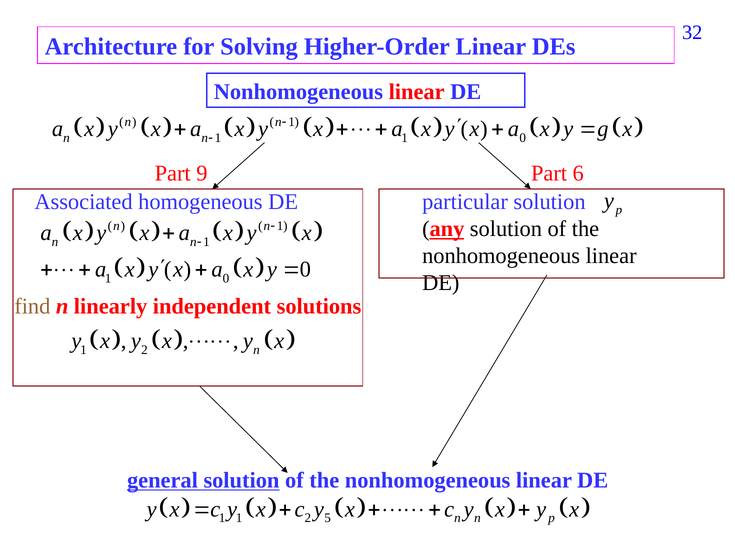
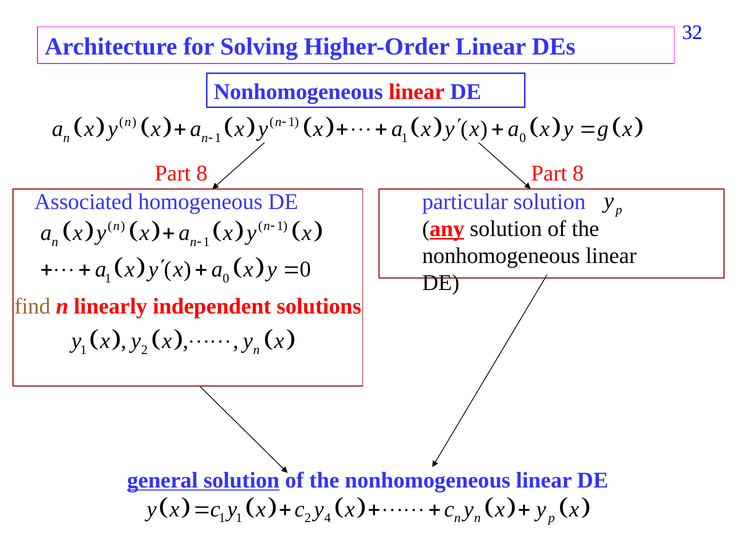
9: 9 -> 8 (202, 173)
6: 6 -> 8 (578, 173)
5: 5 -> 4 (328, 517)
